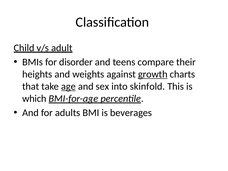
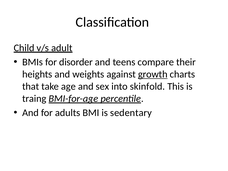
age underline: present -> none (68, 86)
which: which -> traing (34, 99)
beverages: beverages -> sedentary (131, 113)
